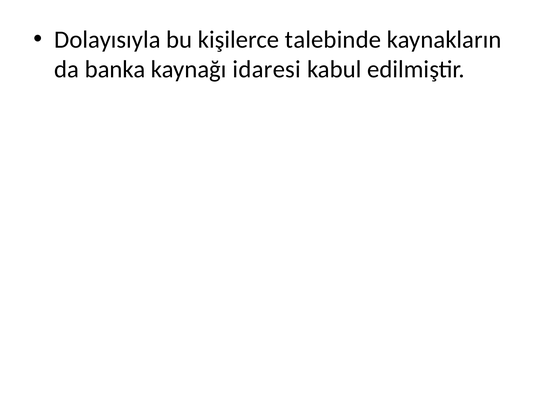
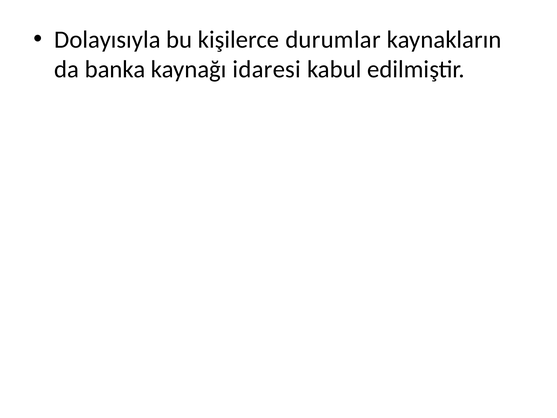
talebinde: talebinde -> durumlar (333, 40)
